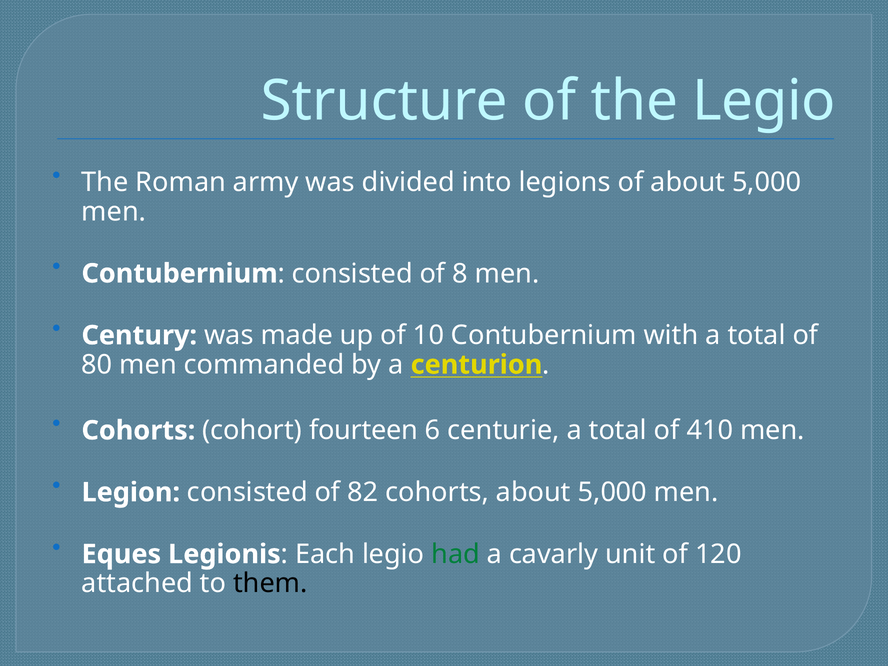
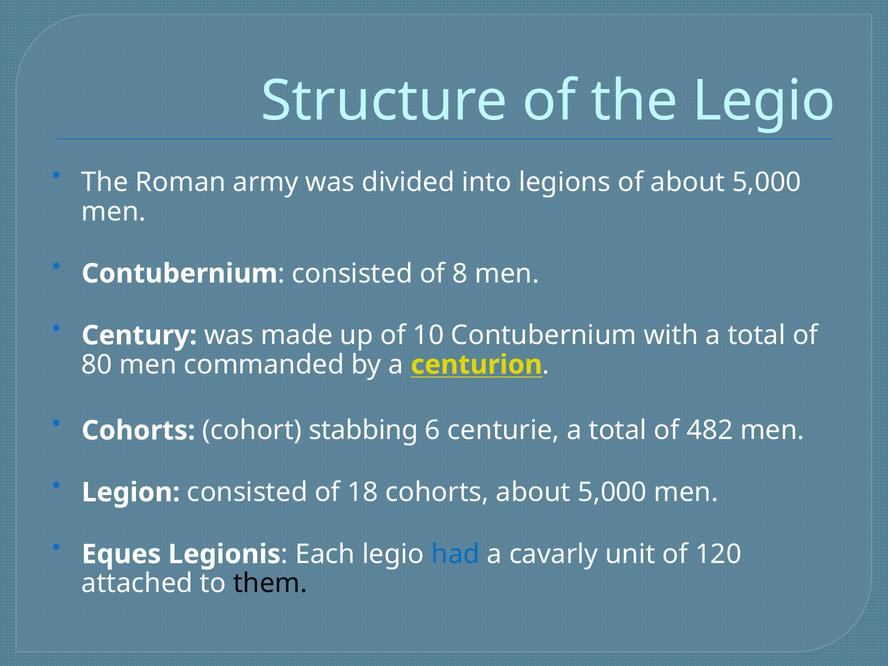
fourteen: fourteen -> stabbing (364, 431)
410: 410 -> 482 (710, 431)
82: 82 -> 18 (363, 492)
had colour: green -> blue (456, 554)
